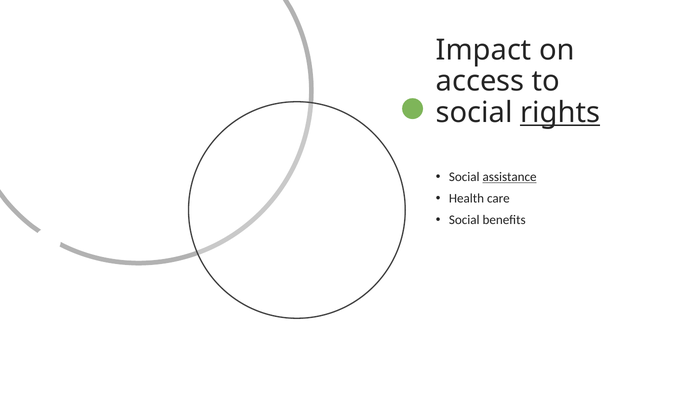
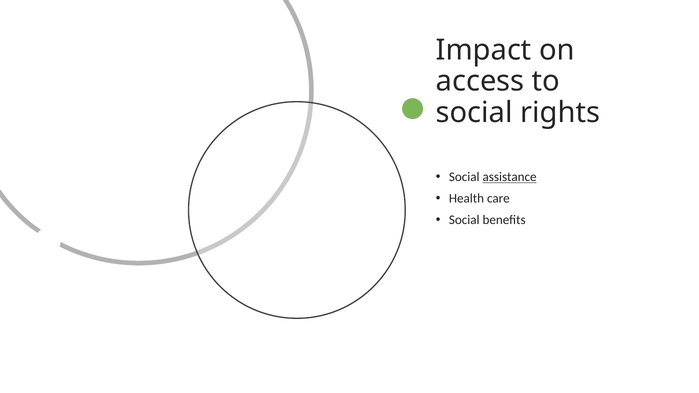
rights underline: present -> none (560, 113)
